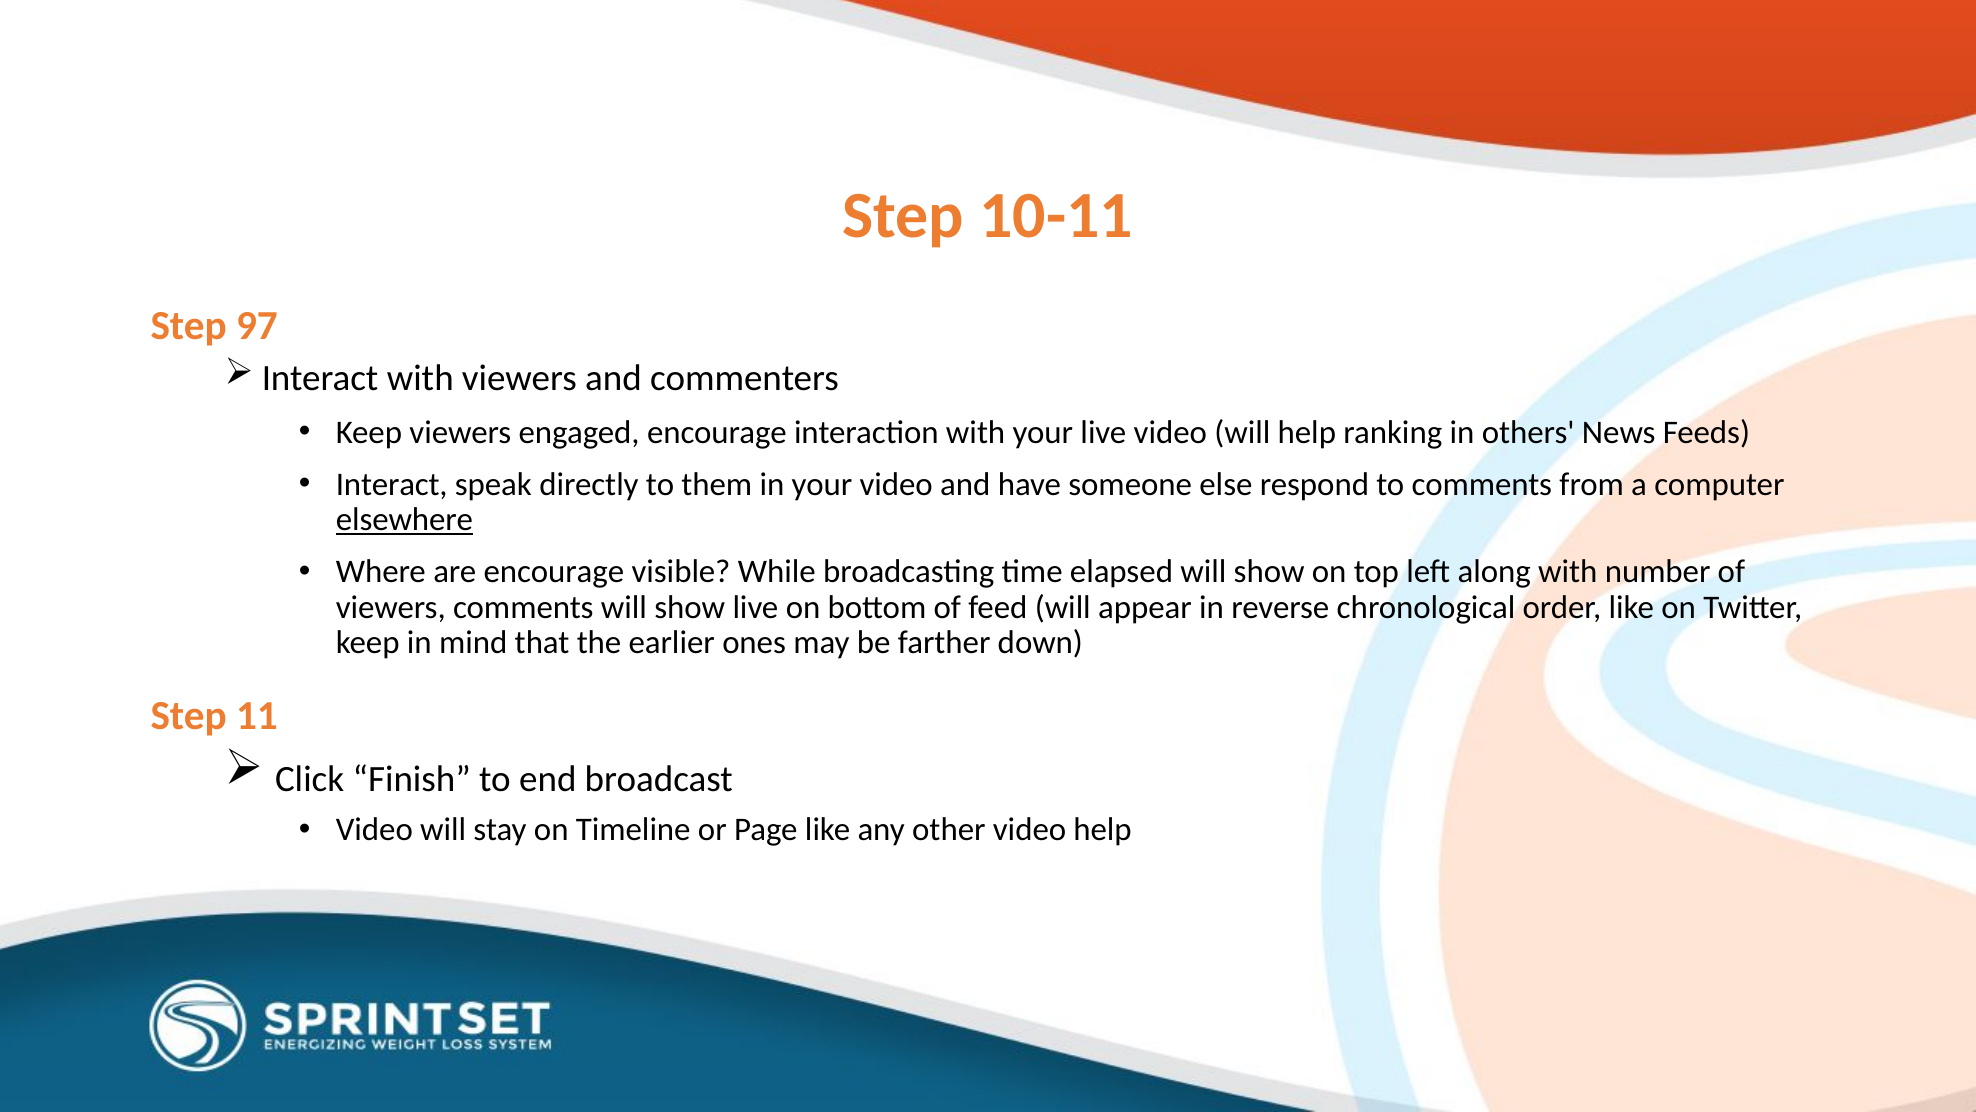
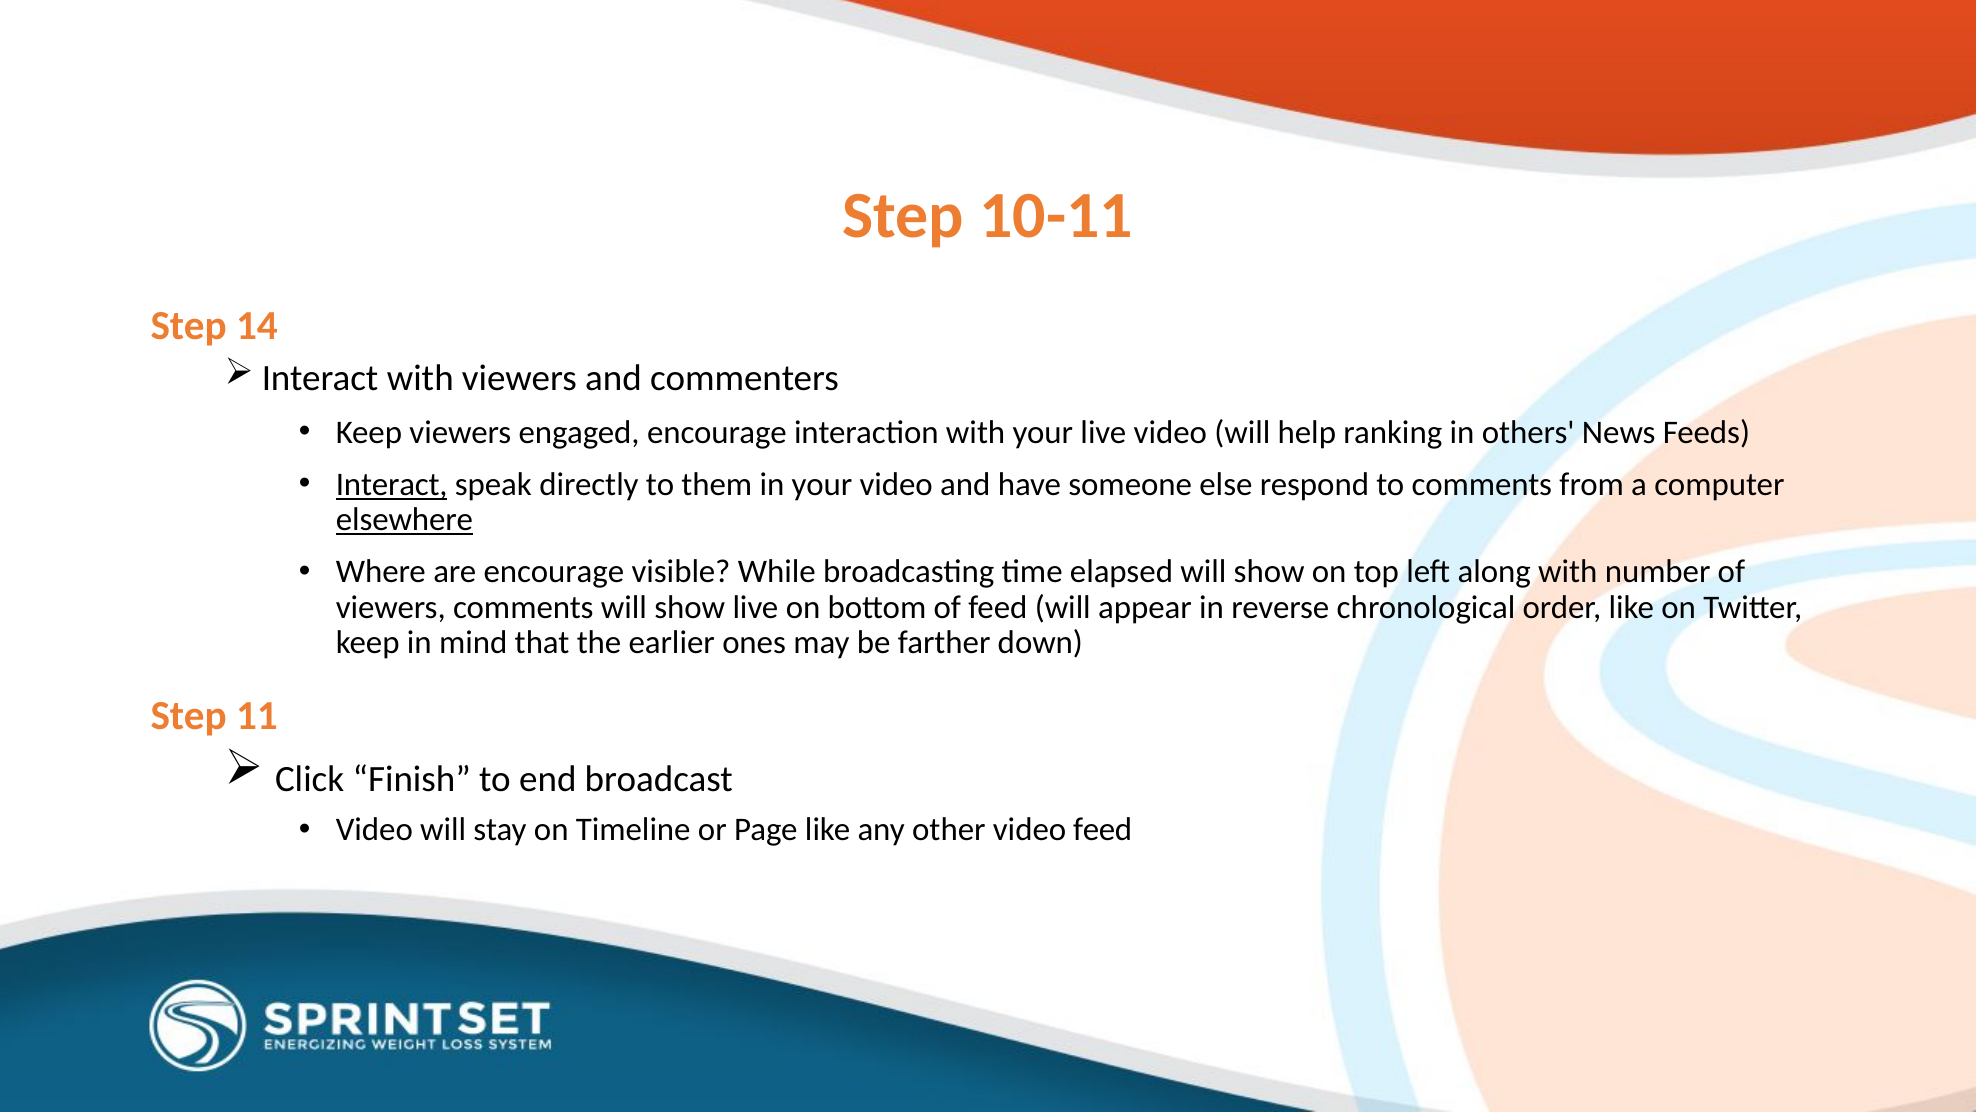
97: 97 -> 14 (257, 325)
Interact underline: none -> present (392, 484)
video help: help -> feed (1103, 830)
